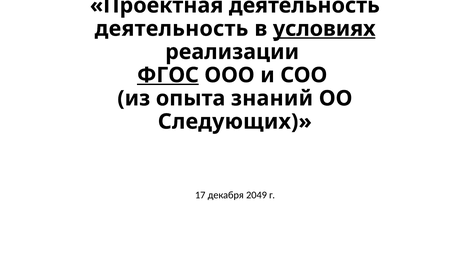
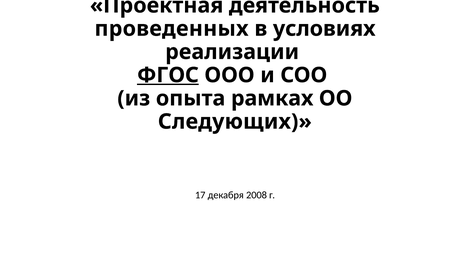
деятельность: деятельность -> проведенных (172, 29)
условиях underline: present -> none (324, 29)
знаний: знаний -> рамках (272, 99)
2049: 2049 -> 2008 (257, 195)
